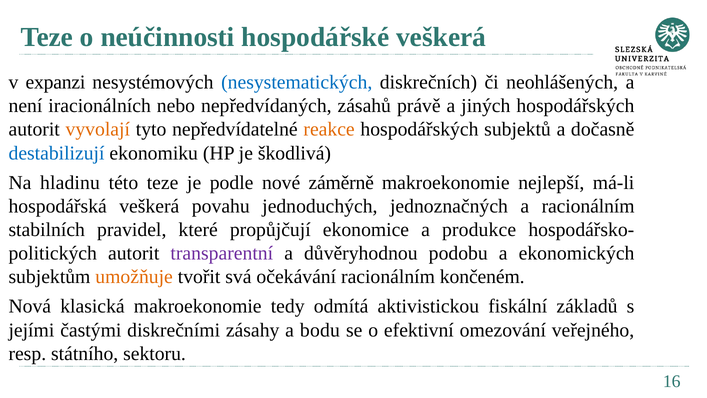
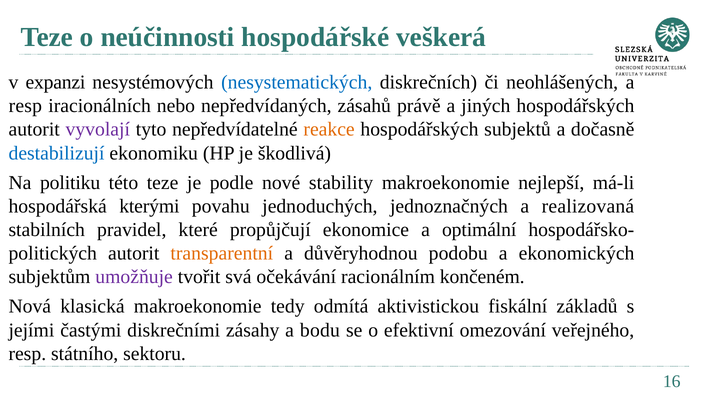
není: není -> resp (25, 106)
vyvolají colour: orange -> purple (98, 129)
hladinu: hladinu -> politiku (70, 182)
záměrně: záměrně -> stability (341, 182)
hospodářská veškerá: veškerá -> kterými (149, 206)
a racionálním: racionálním -> realizovaná (588, 206)
produkce: produkce -> optimální (479, 230)
transparentní colour: purple -> orange (222, 253)
umožňuje colour: orange -> purple (134, 277)
